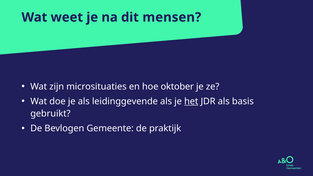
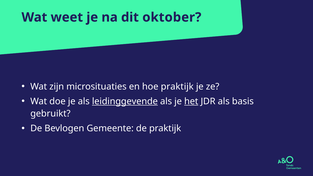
mensen: mensen -> oktober (172, 17)
hoe oktober: oktober -> praktijk (177, 87)
leidinggevende underline: none -> present (125, 101)
